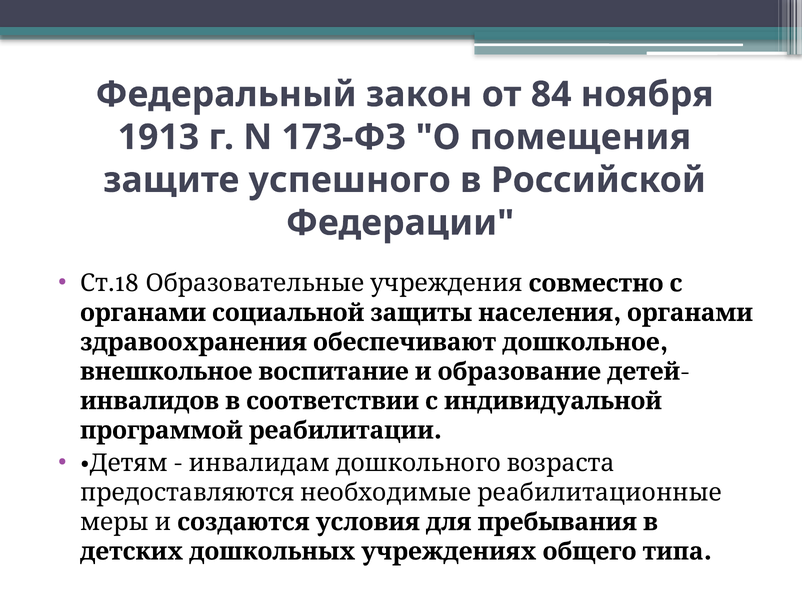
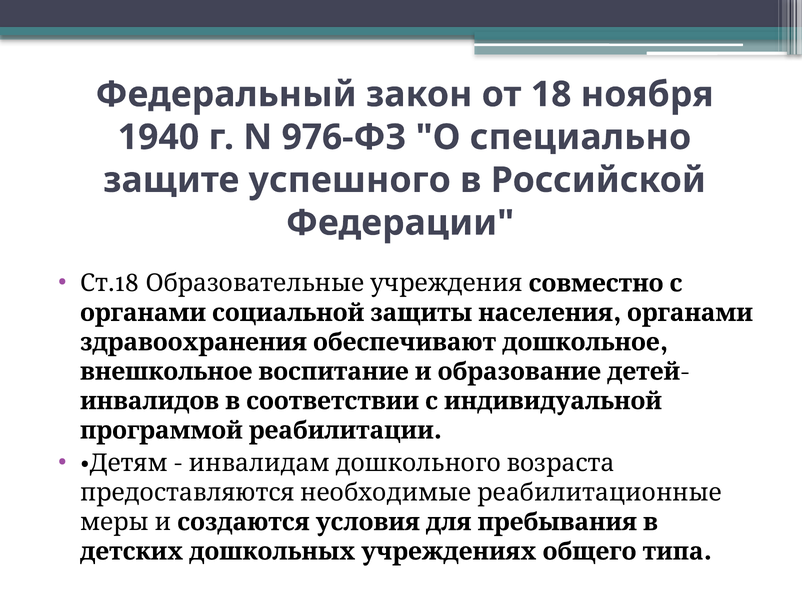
84: 84 -> 18 (551, 94)
1913: 1913 -> 1940 (158, 137)
173-ФЗ: 173-ФЗ -> 976-ФЗ (344, 137)
помещения: помещения -> специально (580, 137)
